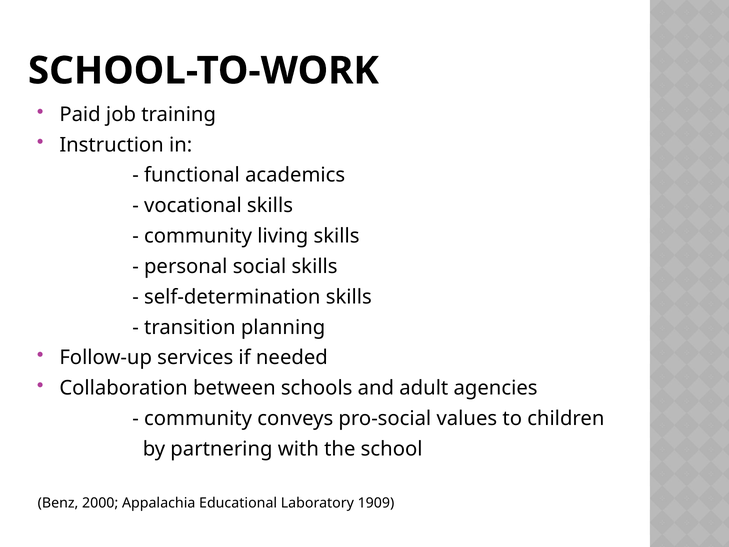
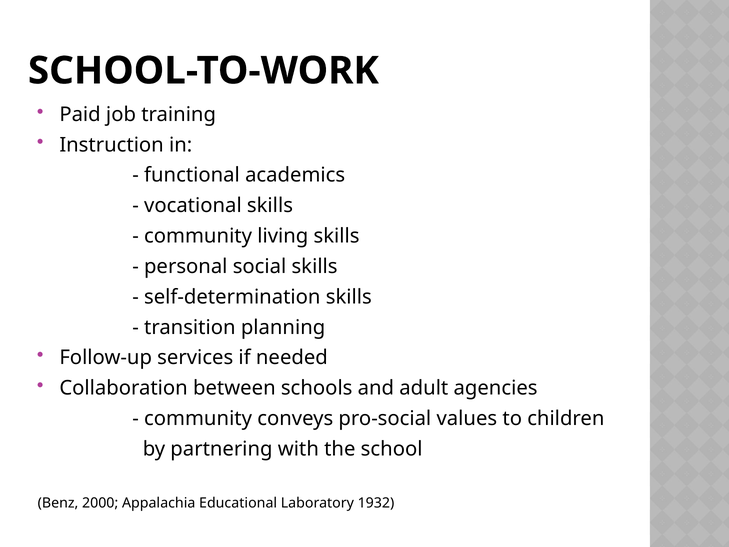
1909: 1909 -> 1932 (376, 503)
